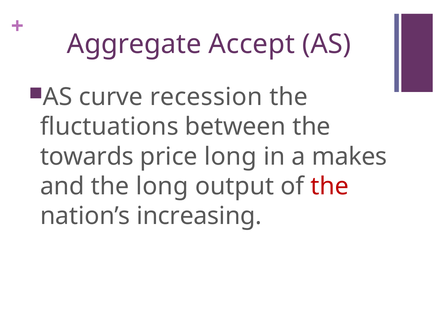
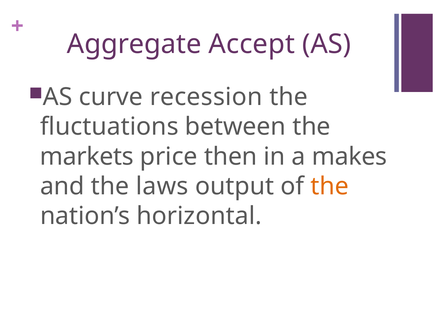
towards: towards -> markets (87, 157)
price long: long -> then (231, 157)
the long: long -> laws (162, 186)
the colour: red -> orange (330, 186)
increasing: increasing -> horizontal (199, 216)
